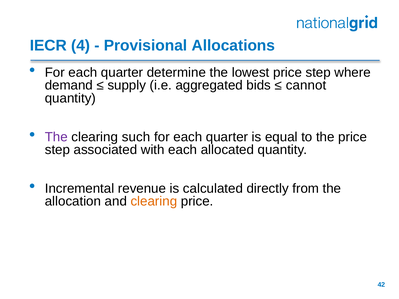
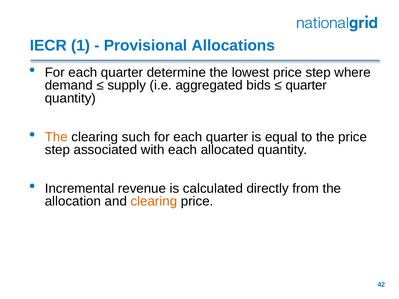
4: 4 -> 1 (81, 46)
cannot: cannot -> quarter (306, 85)
The colour: purple -> orange (56, 137)
